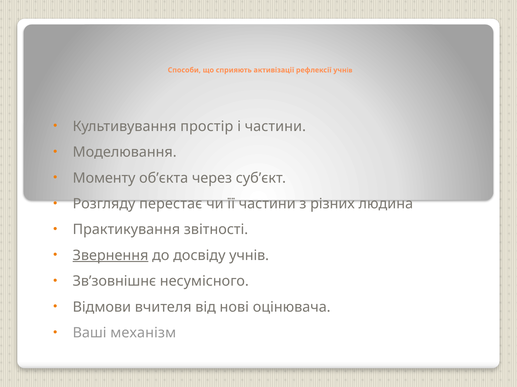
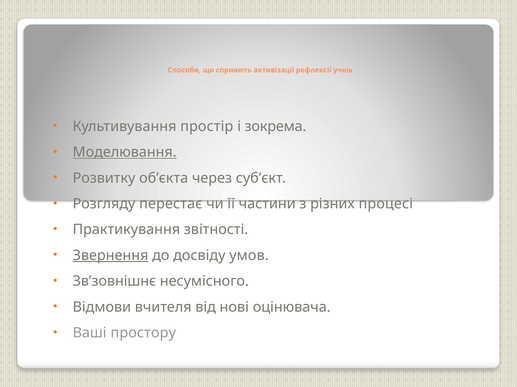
і частини: частини -> зокрема (275, 127)
Моделювання underline: none -> present (125, 152)
Моменту: Моменту -> Розвитку (104, 178)
людина: людина -> процесі (386, 204)
досвіду учнів: учнів -> умов (249, 256)
механізм: механізм -> простору (143, 333)
